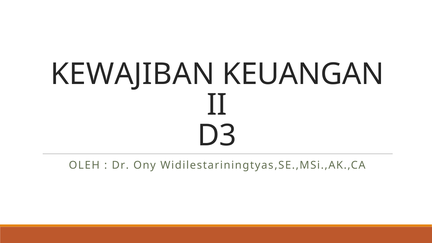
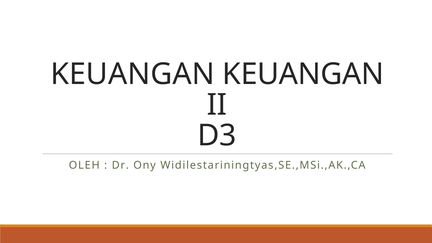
KEWAJIBAN: KEWAJIBAN -> KEUANGAN (133, 74)
